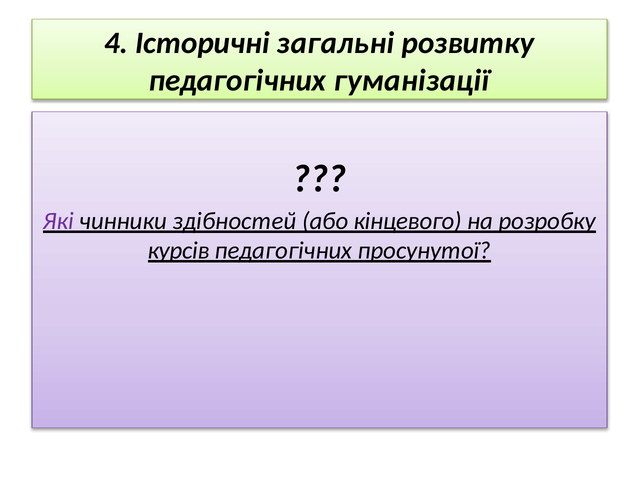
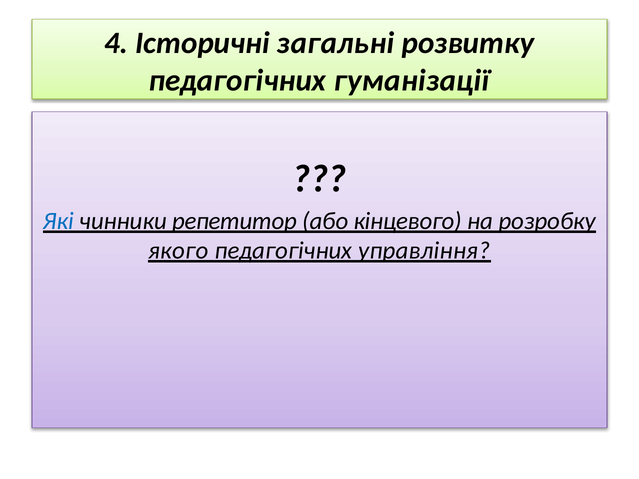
Які colour: purple -> blue (58, 221)
здібностей: здібностей -> репетитор (235, 221)
курсів: курсів -> якого (178, 251)
просунутої: просунутої -> управління (424, 251)
